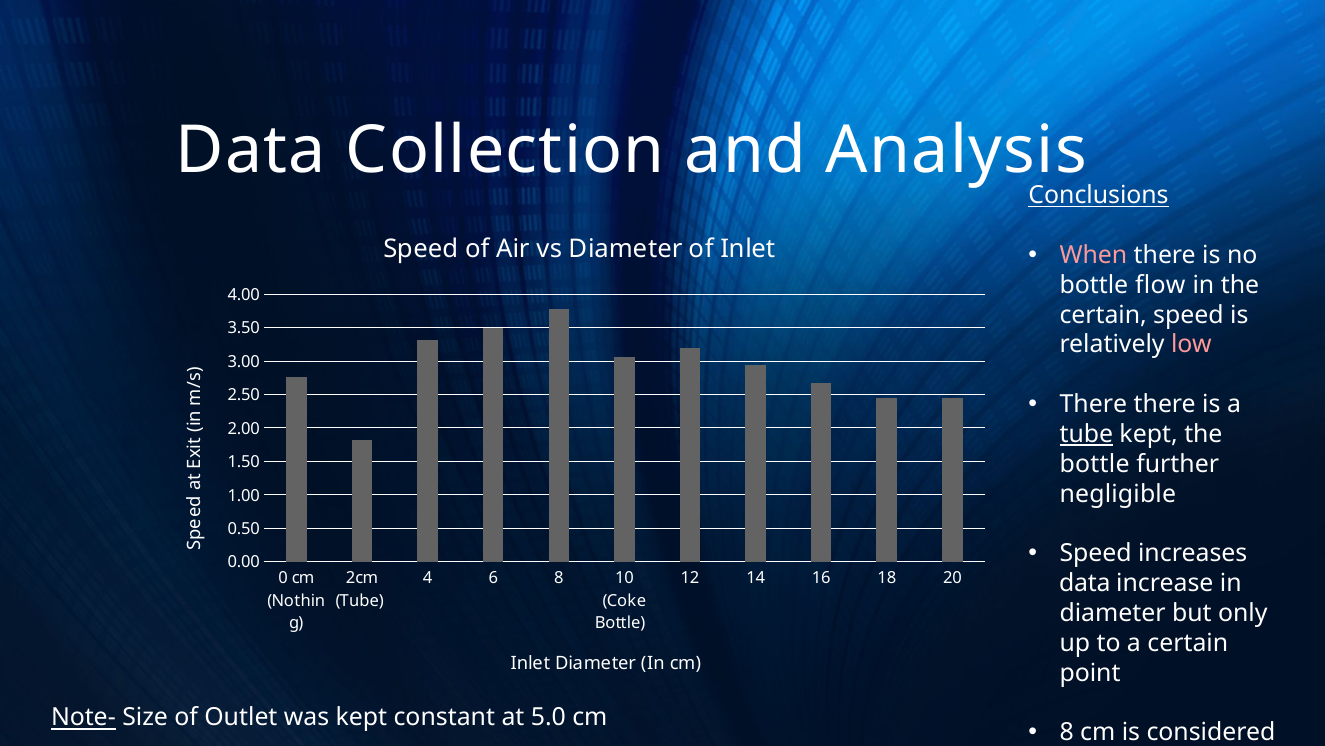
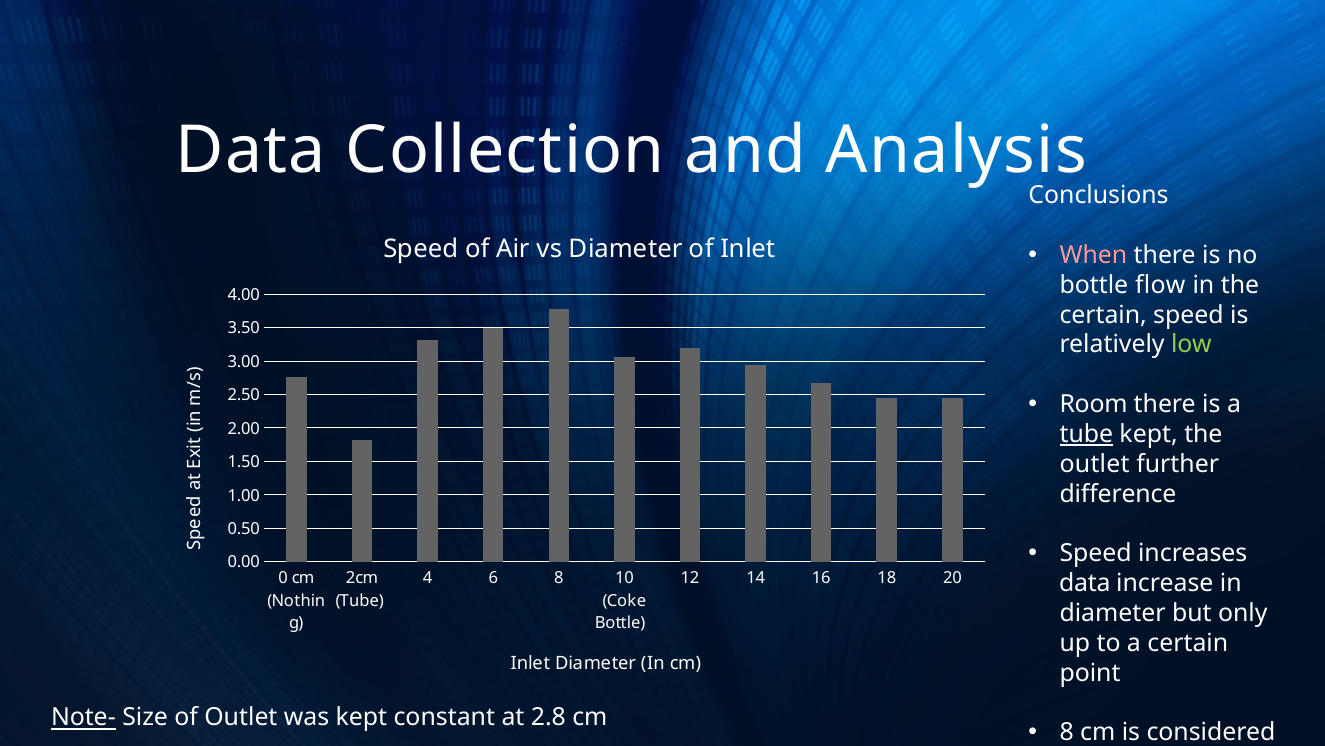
Conclusions underline: present -> none (1099, 195)
low colour: pink -> light green (1191, 345)
There: There -> Room (1094, 404)
bottle: bottle -> outlet (1095, 464)
negligible: negligible -> difference (1118, 494)
5.0: 5.0 -> 2.8 (548, 717)
